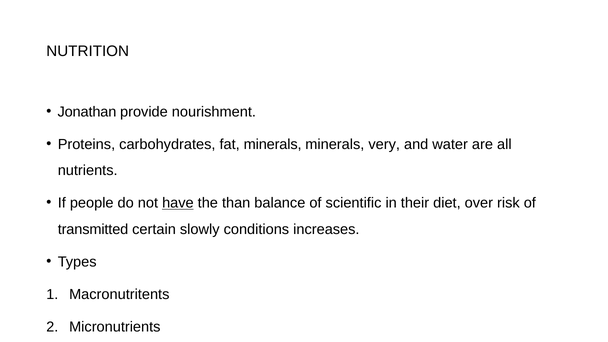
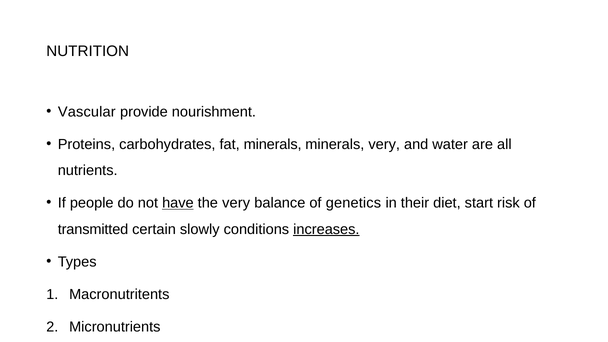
Jonathan: Jonathan -> Vascular (87, 112)
the than: than -> very (236, 203)
scientific: scientific -> genetics (353, 203)
over: over -> start (479, 203)
increases underline: none -> present (326, 229)
